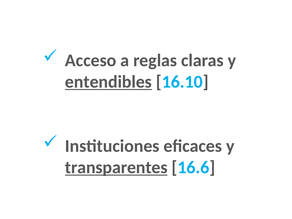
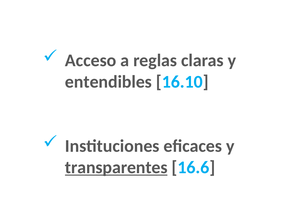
entendibles underline: present -> none (108, 82)
